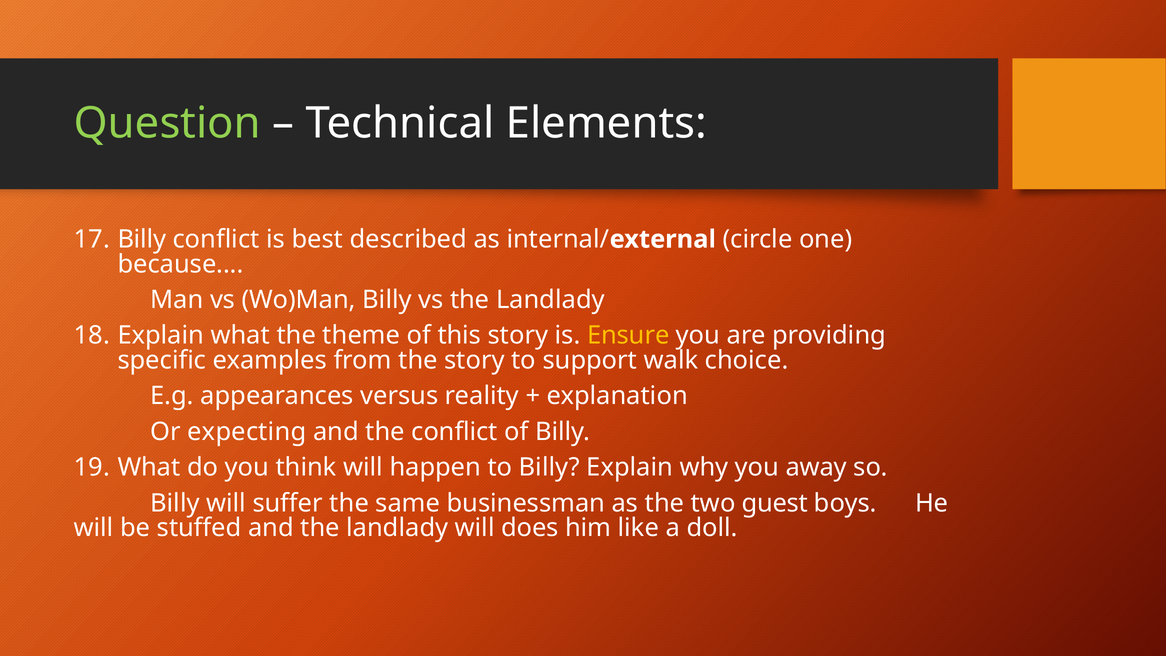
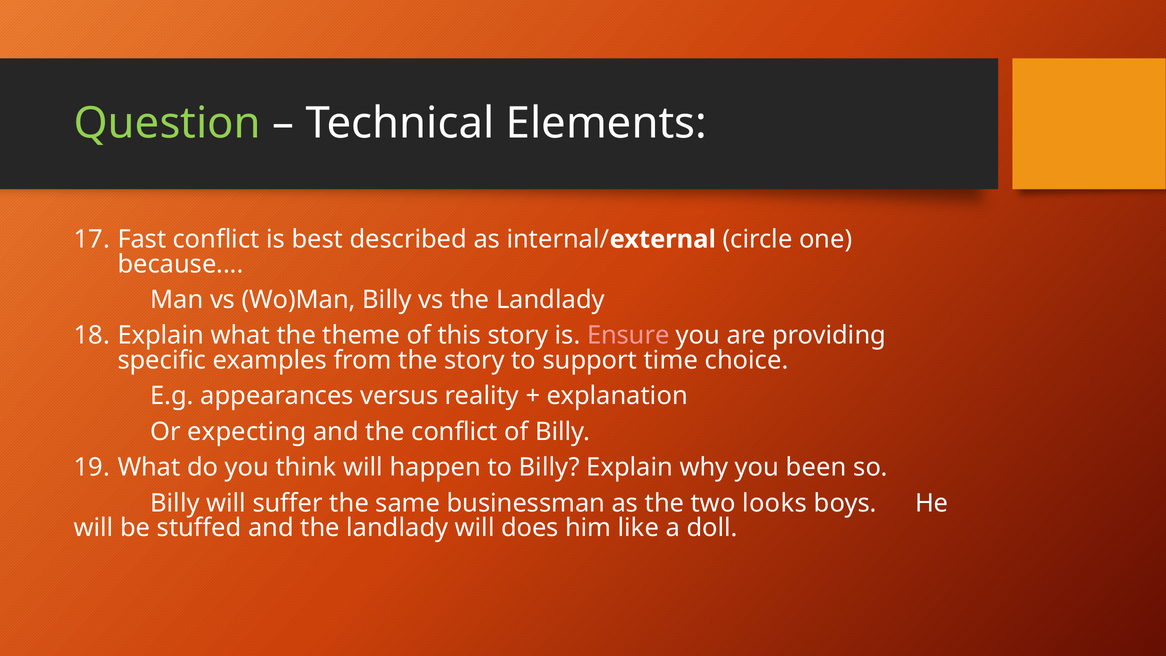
Billy: Billy -> Fast (142, 239)
Ensure colour: yellow -> pink (628, 335)
walk: walk -> time (671, 360)
away: away -> been (816, 467)
guest: guest -> looks (775, 503)
